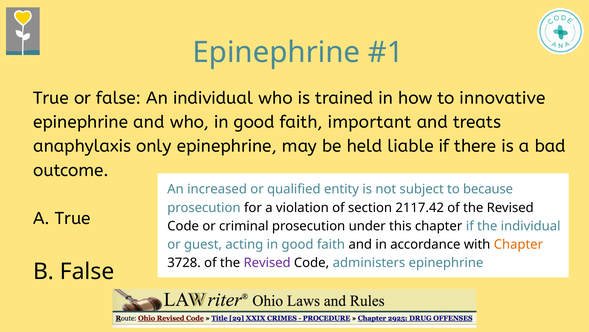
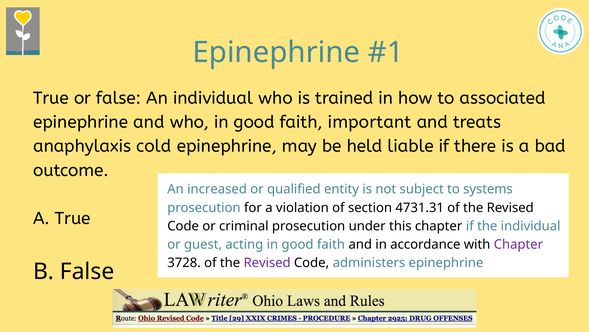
innovative: innovative -> associated (503, 98)
only: only -> cold (154, 146)
because: because -> systems (488, 189)
2117.42: 2117.42 -> 4731.31 (420, 207)
Chapter colour: orange -> purple (518, 244)
